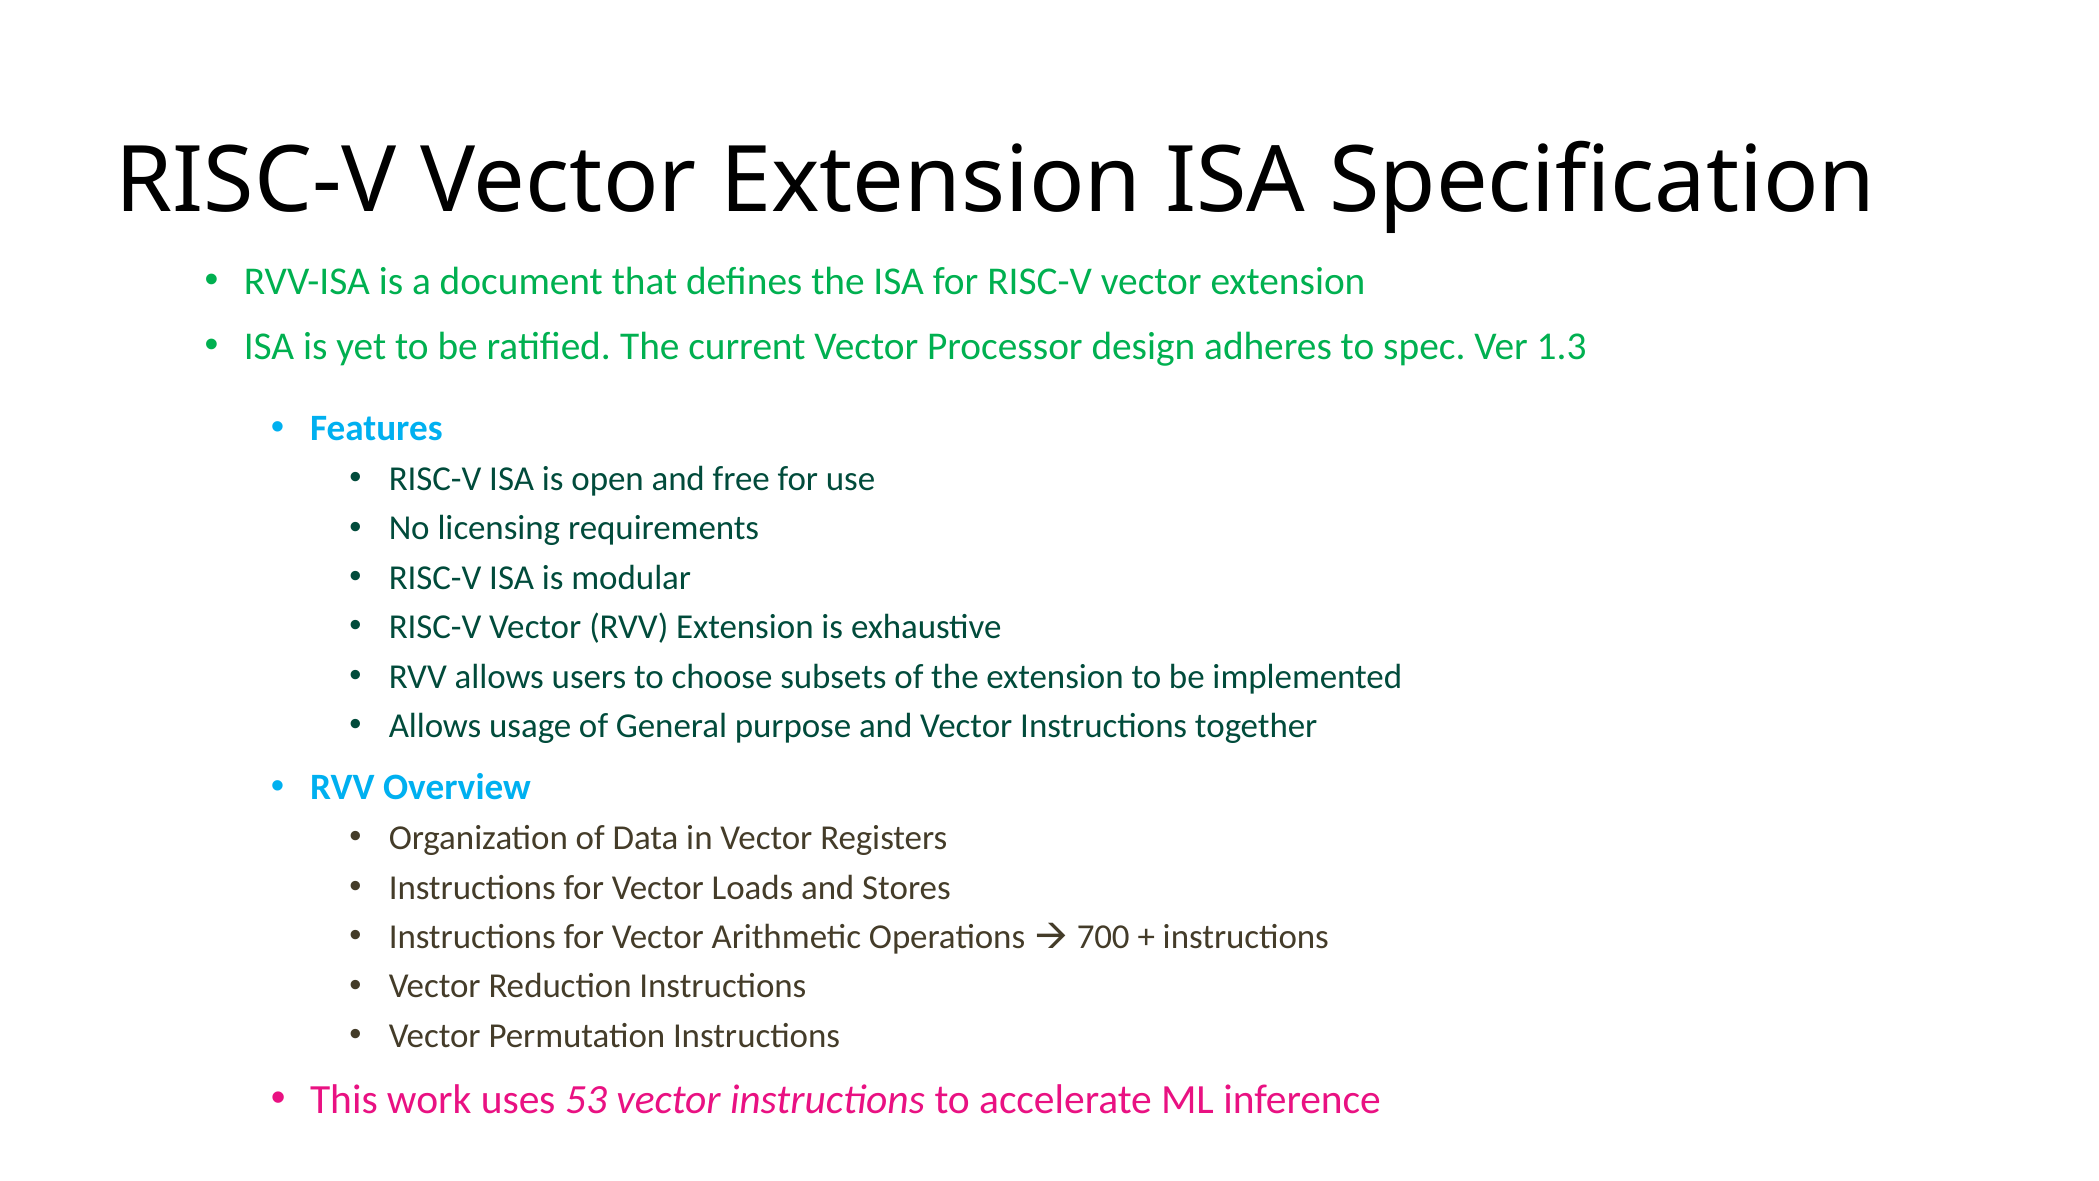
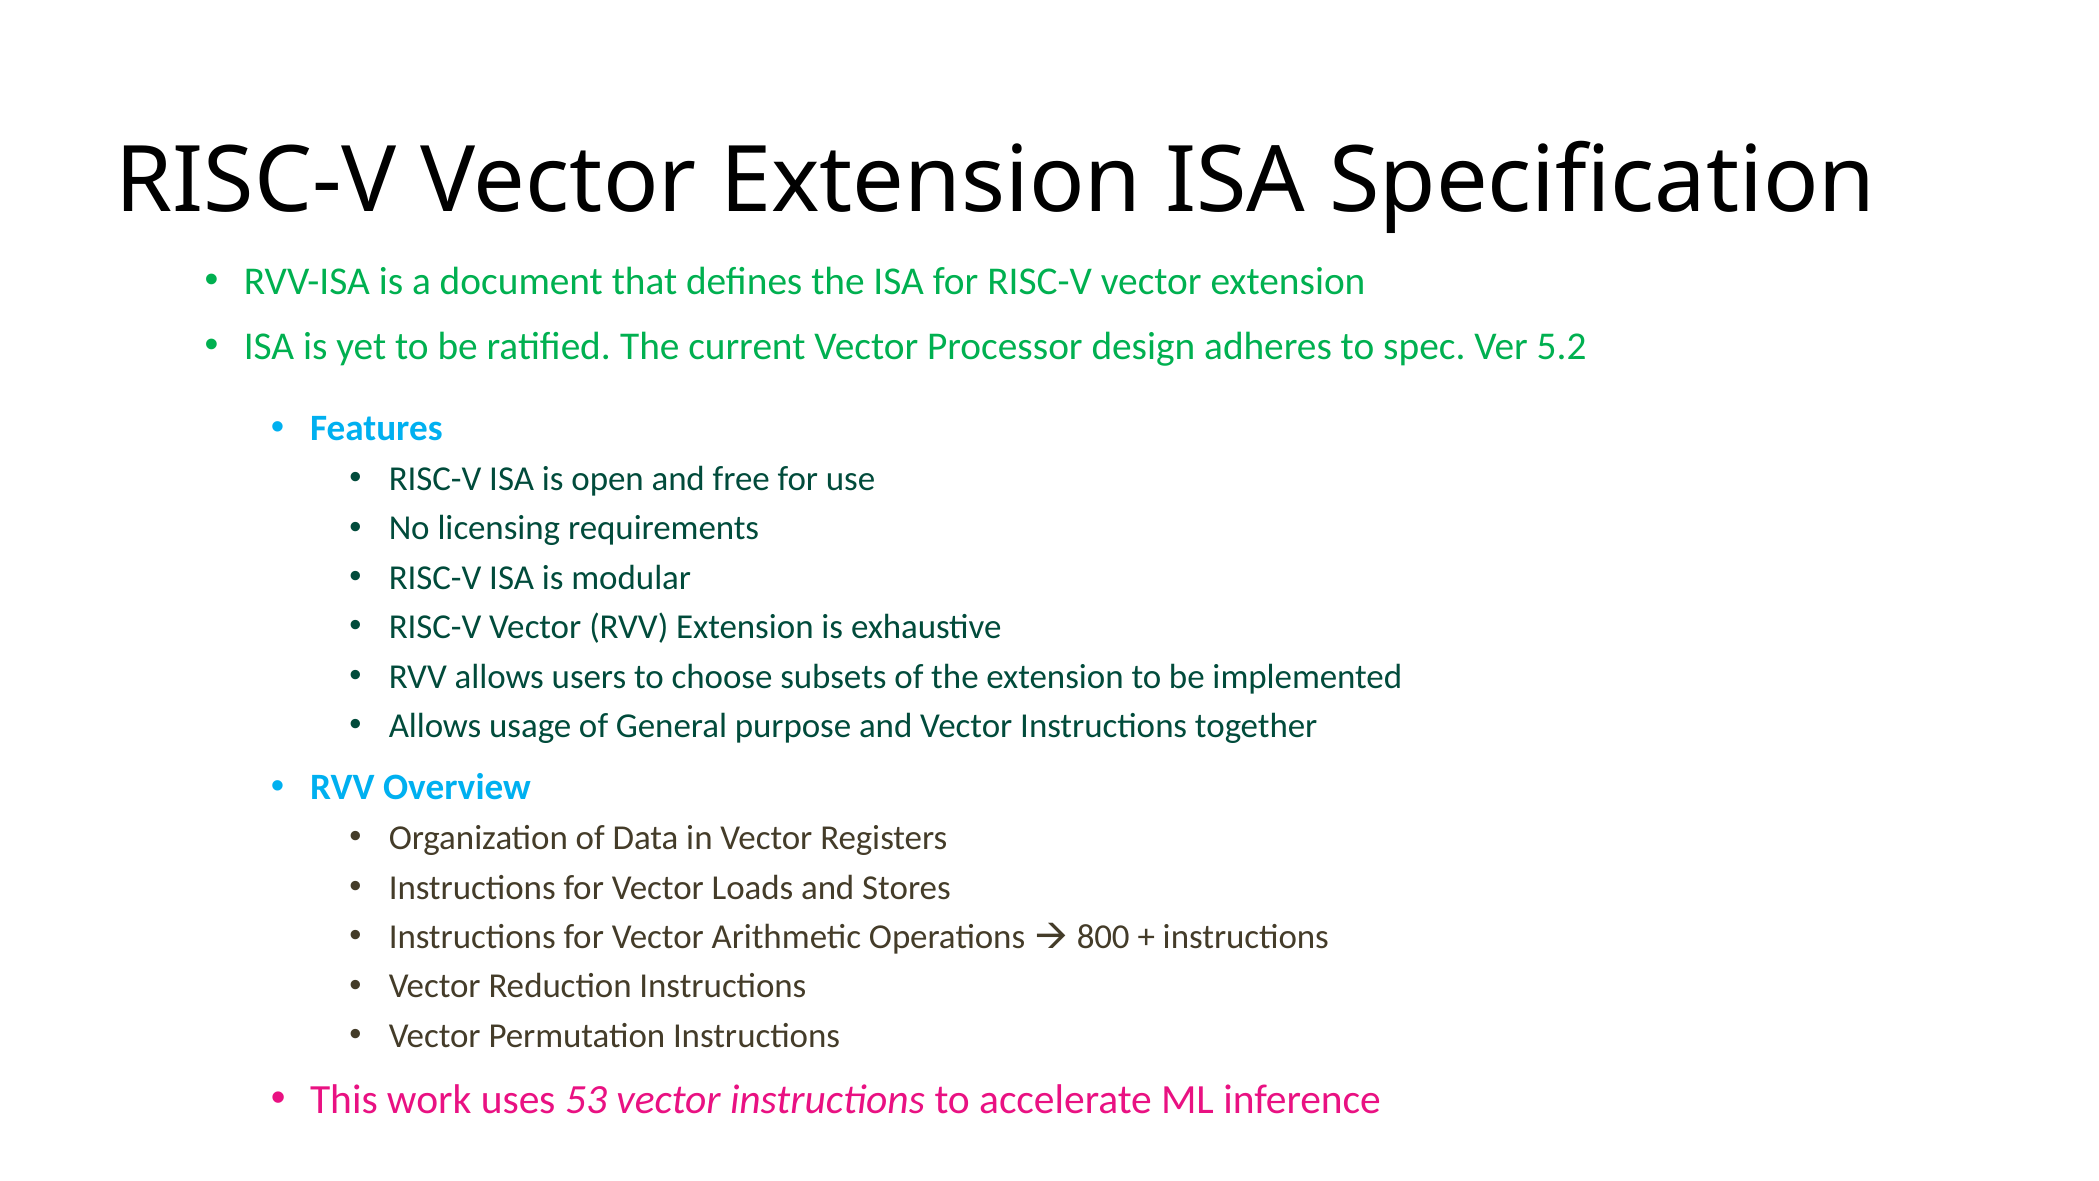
1.3: 1.3 -> 5.2 (1562, 346)
700: 700 -> 800 (1103, 937)
